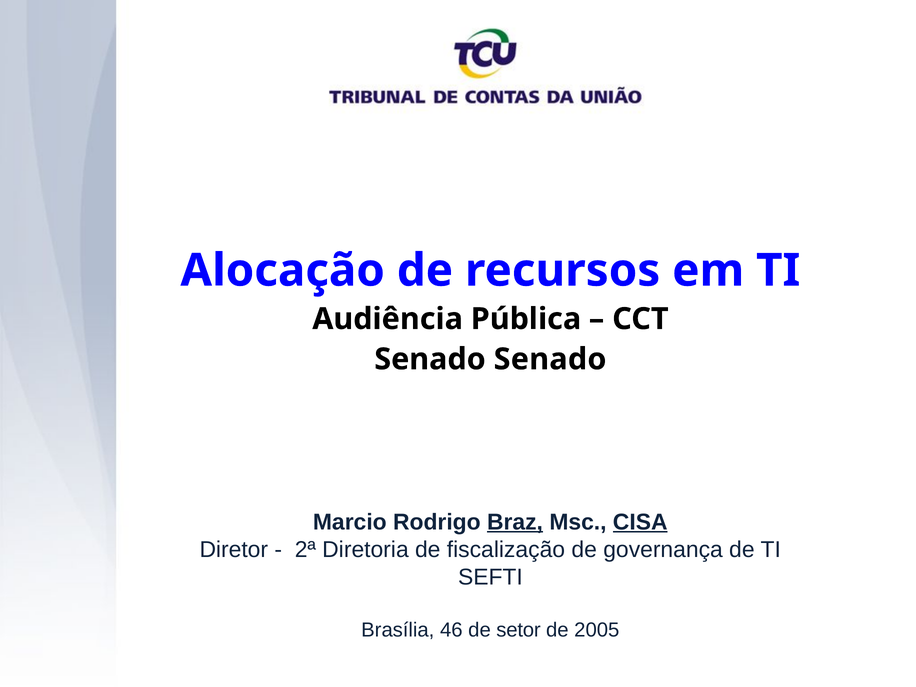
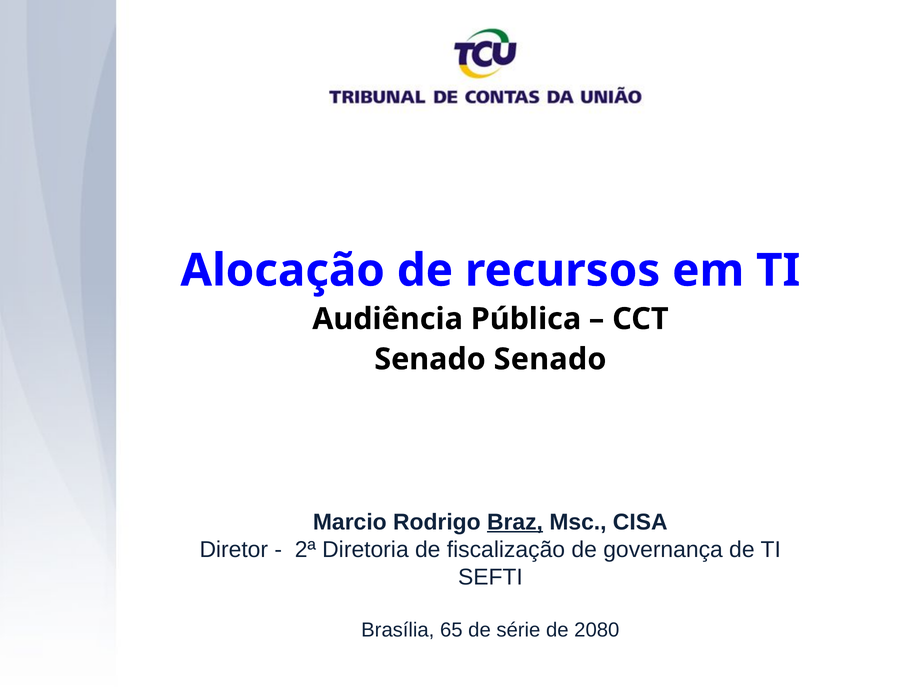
CISA underline: present -> none (640, 522)
46: 46 -> 65 (451, 630)
setor: setor -> série (518, 630)
2005: 2005 -> 2080 (597, 630)
